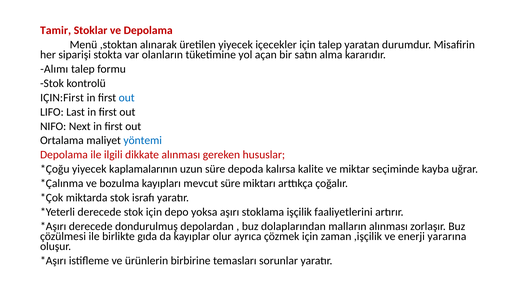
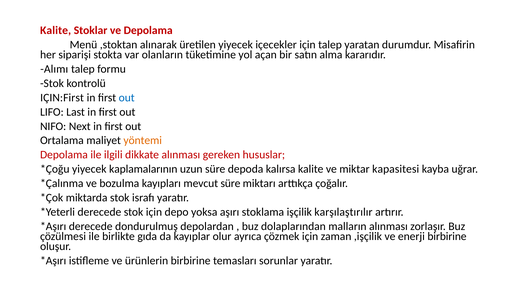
Tamir: Tamir -> Kalite (56, 30)
yöntemi colour: blue -> orange (143, 140)
seçiminde: seçiminde -> kapasitesi (396, 169)
faaliyetlerini: faaliyetlerini -> karşılaştırılır (343, 212)
enerji yararına: yararına -> birbirine (447, 236)
